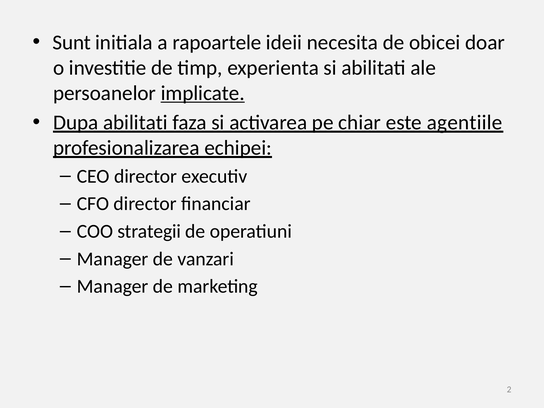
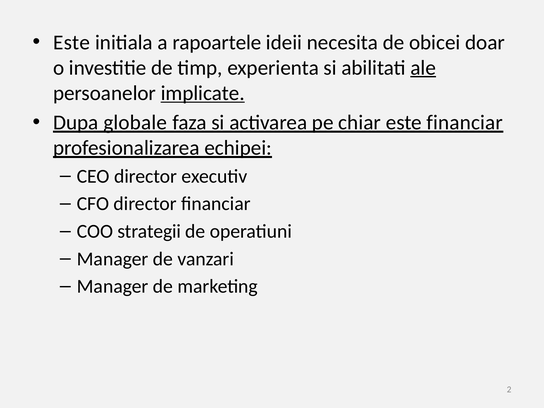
Sunt: Sunt -> Este (72, 42)
ale underline: none -> present (423, 68)
Dupa abilitati: abilitati -> globale (135, 123)
este agentiile: agentiile -> financiar (465, 123)
